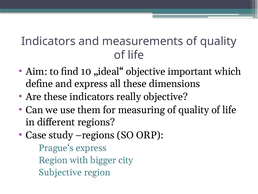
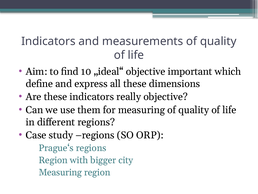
Prague‘s express: express -> regions (91, 148)
Subjective: Subjective -> Measuring (60, 172)
